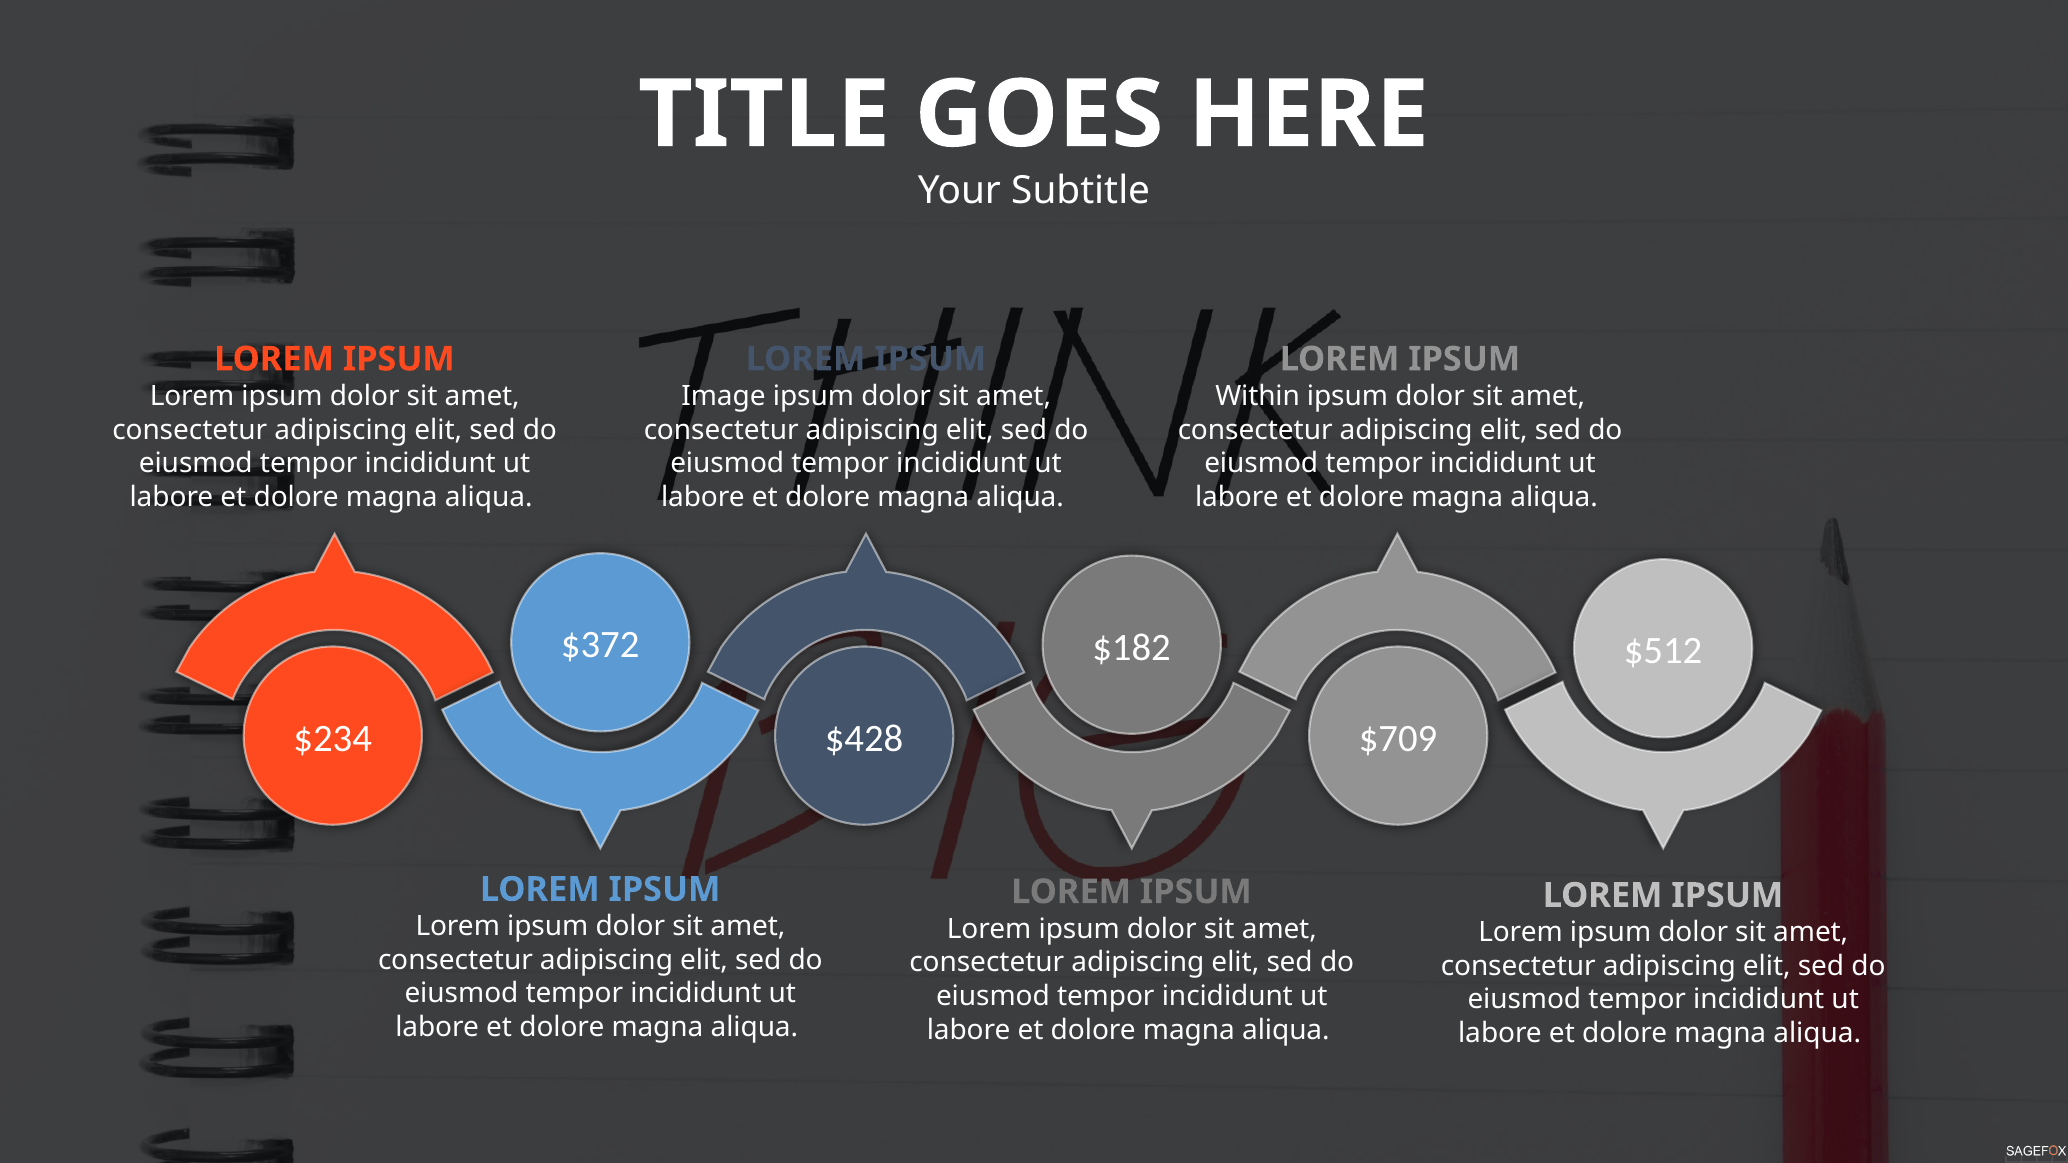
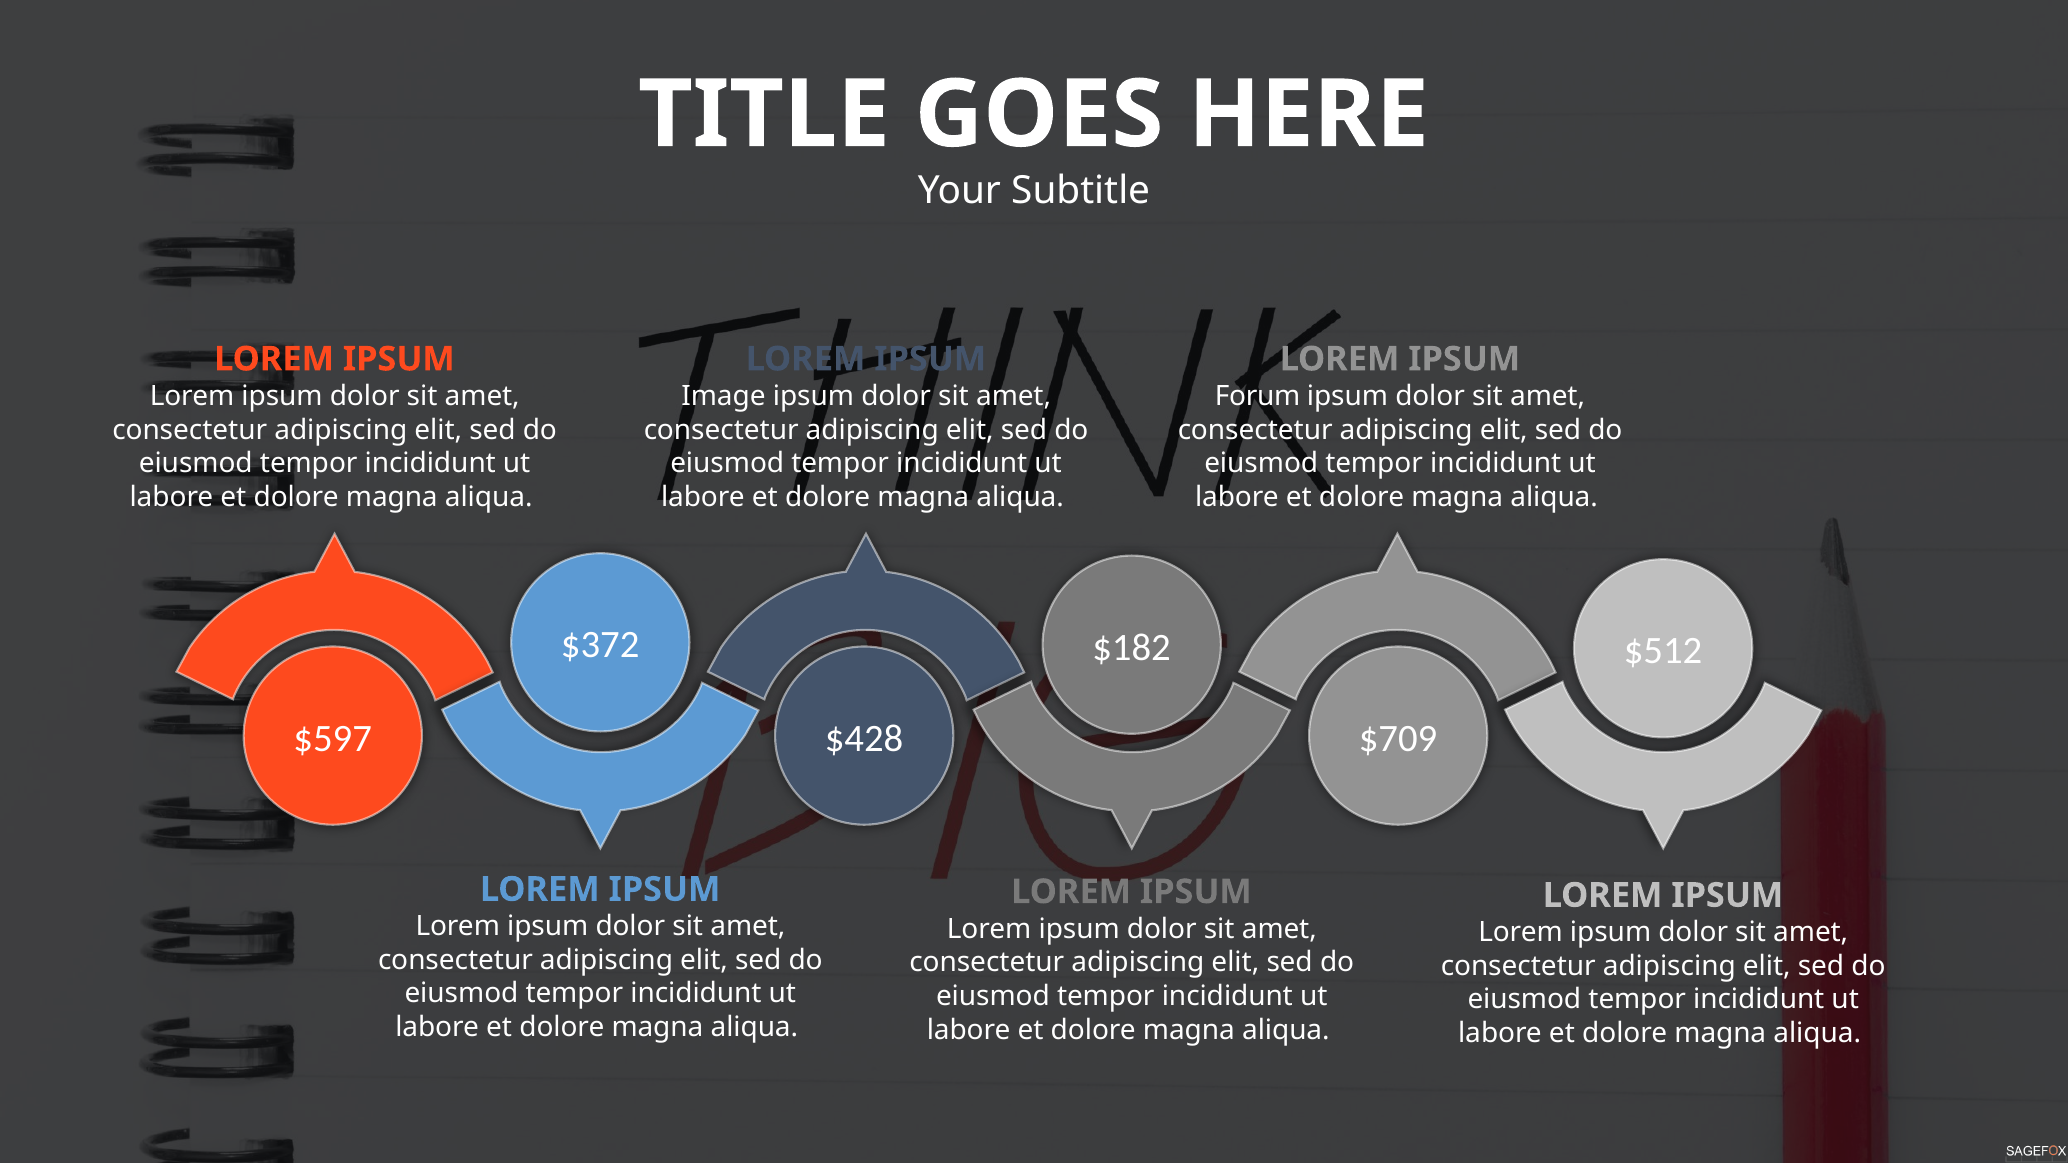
Within: Within -> Forum (1258, 396)
$234: $234 -> $597 (333, 738)
